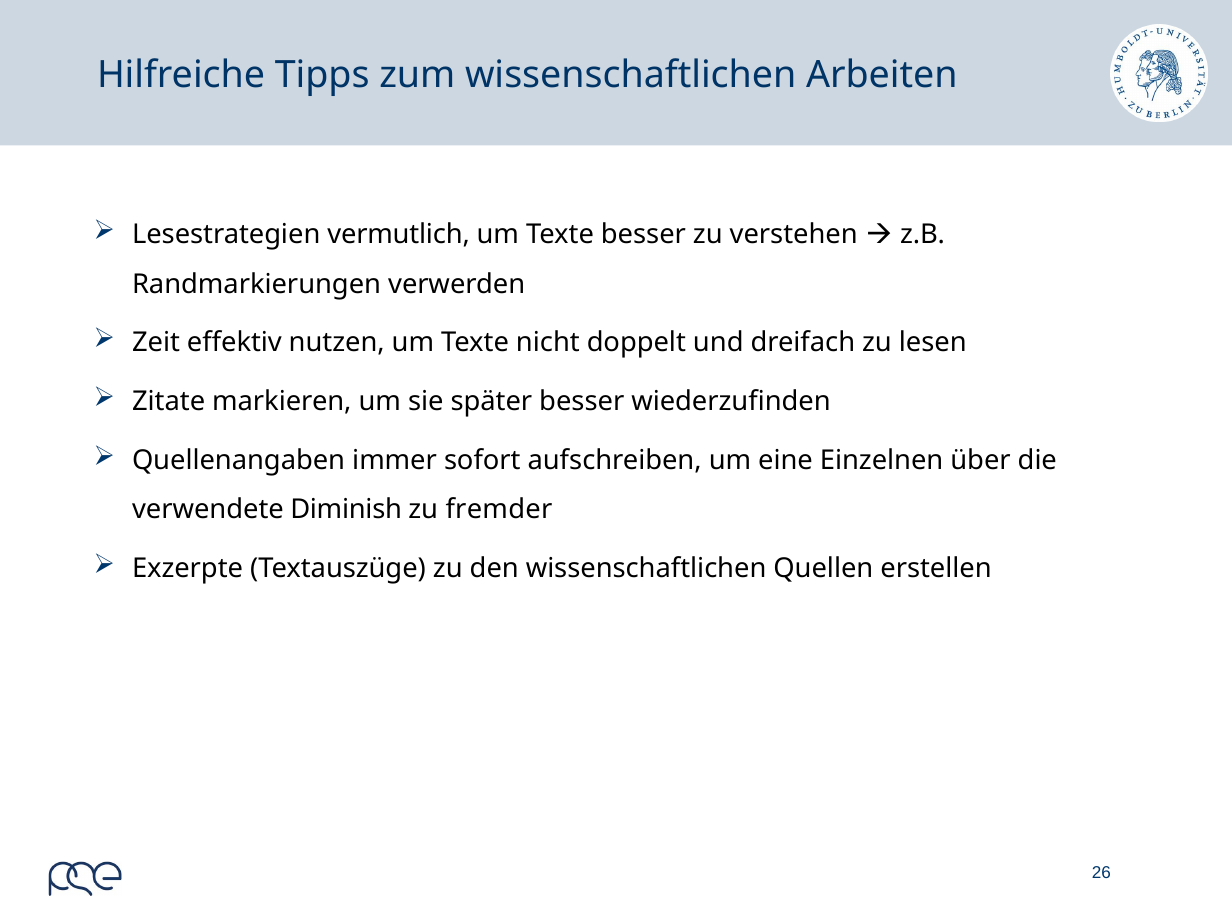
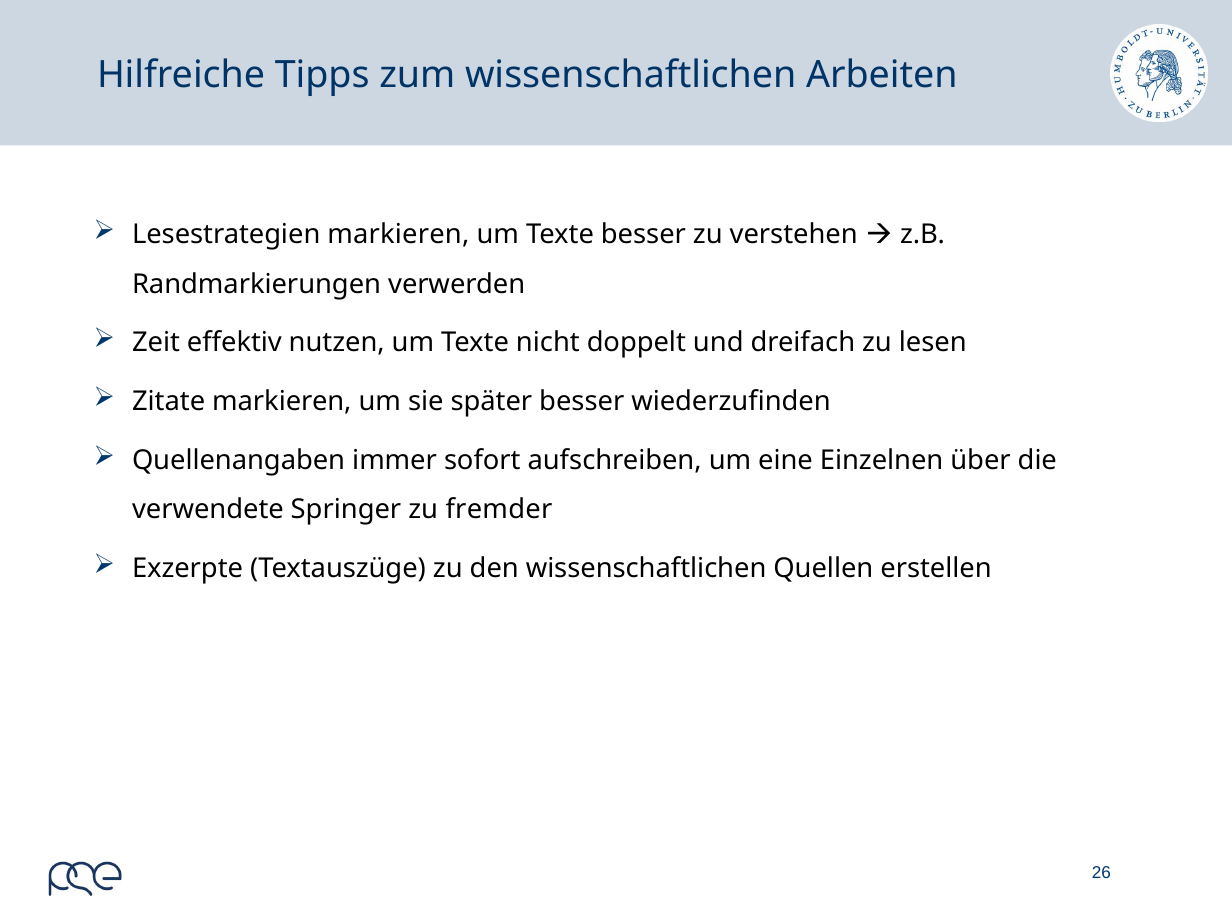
Lesestrategien vermutlich: vermutlich -> markieren (398, 235)
Diminish: Diminish -> Springer (346, 510)
